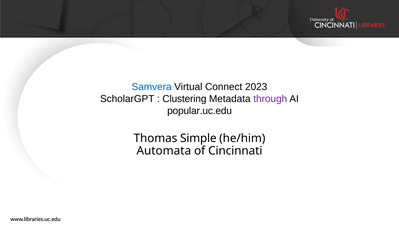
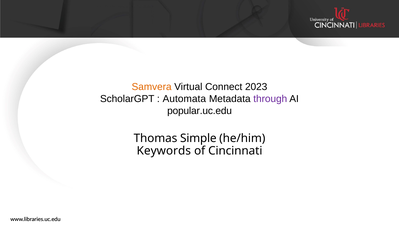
Samvera colour: blue -> orange (152, 87)
Clustering: Clustering -> Automata (184, 99)
Automata: Automata -> Keywords (164, 150)
